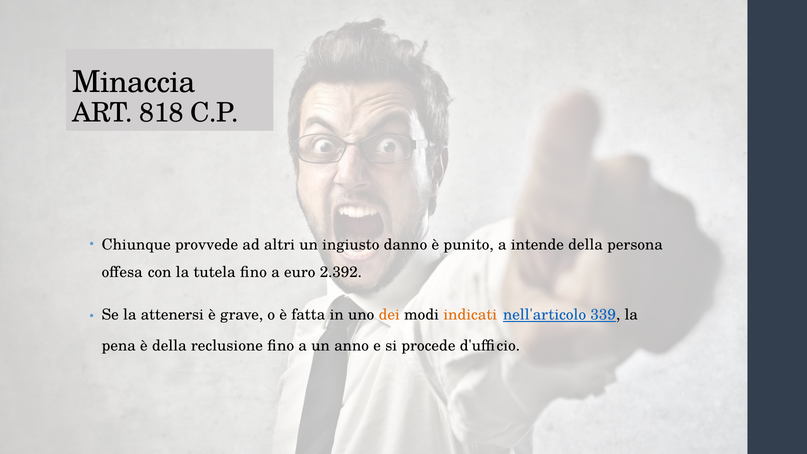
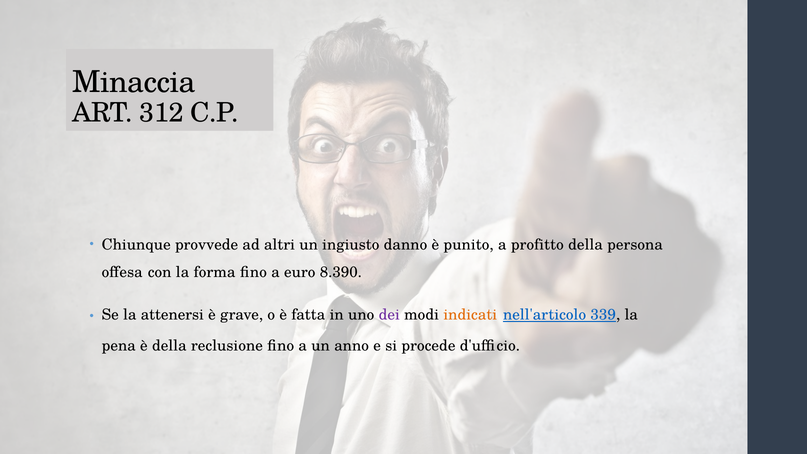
818: 818 -> 312 (162, 113)
intende: intende -> profitto (537, 245)
tutela: tutela -> forma (215, 272)
2.392: 2.392 -> 8.390 (341, 272)
dei colour: orange -> purple (389, 315)
